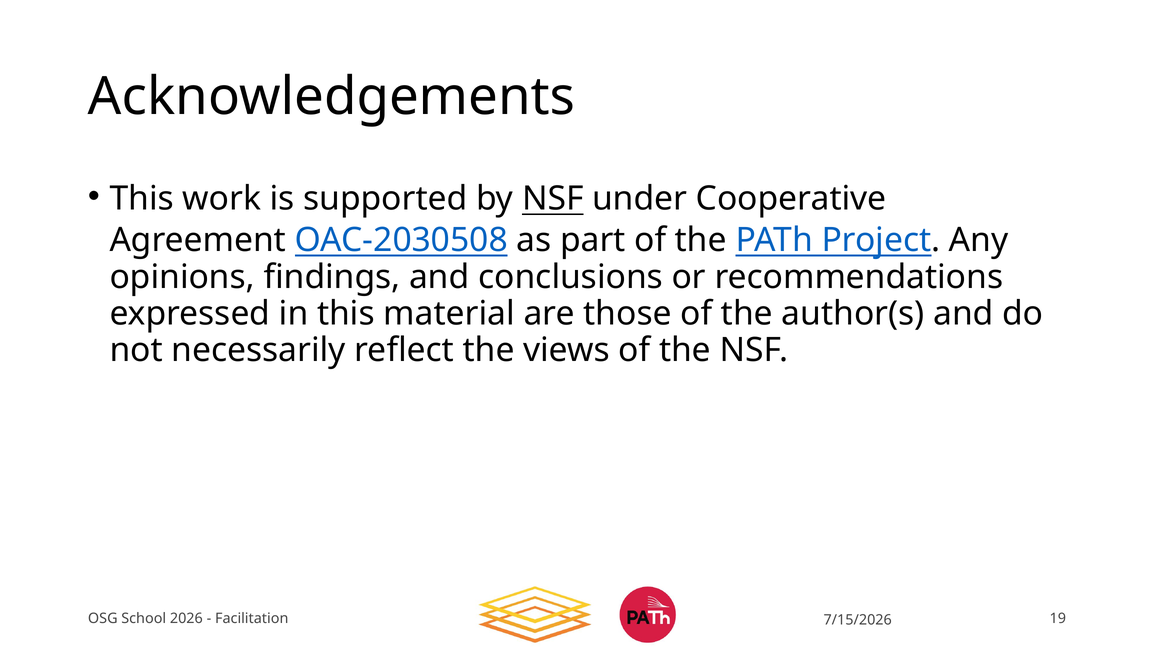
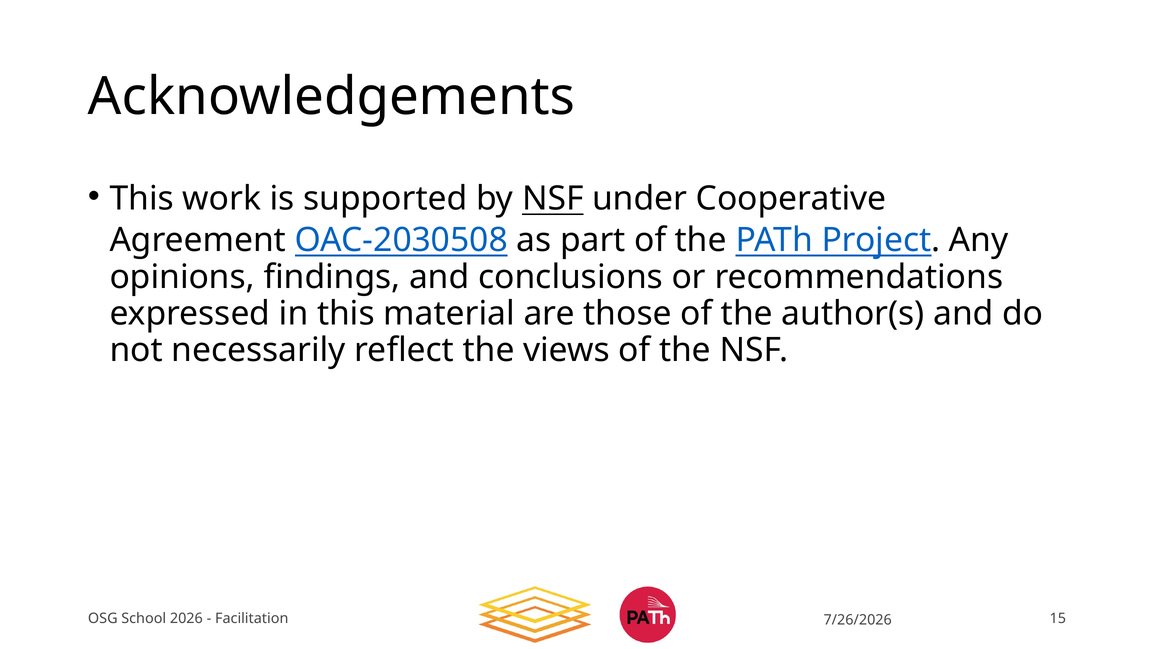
19: 19 -> 15 (1058, 619)
7/15/2026: 7/15/2026 -> 7/26/2026 (858, 620)
